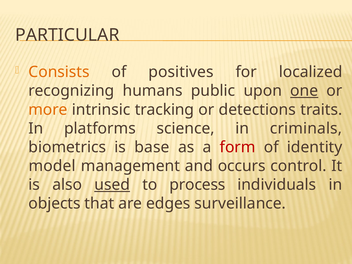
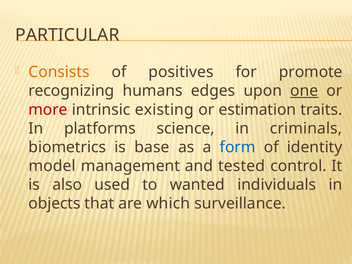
localized: localized -> promote (311, 72)
public: public -> edges (213, 91)
more colour: orange -> red (48, 110)
tracking: tracking -> existing (164, 110)
detections: detections -> estimation (257, 110)
form colour: red -> blue (238, 147)
occurs: occurs -> tested (242, 166)
used underline: present -> none (112, 185)
process: process -> wanted (197, 185)
edges: edges -> which (168, 203)
